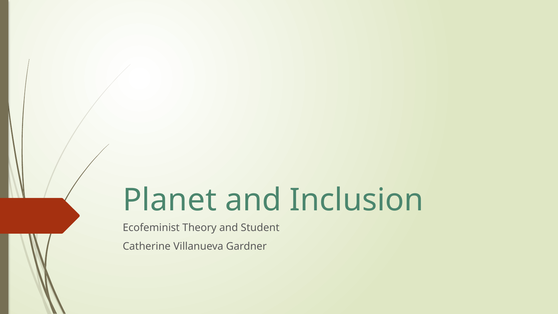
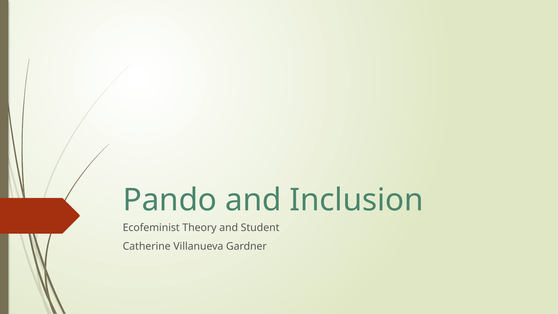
Planet: Planet -> Pando (170, 200)
